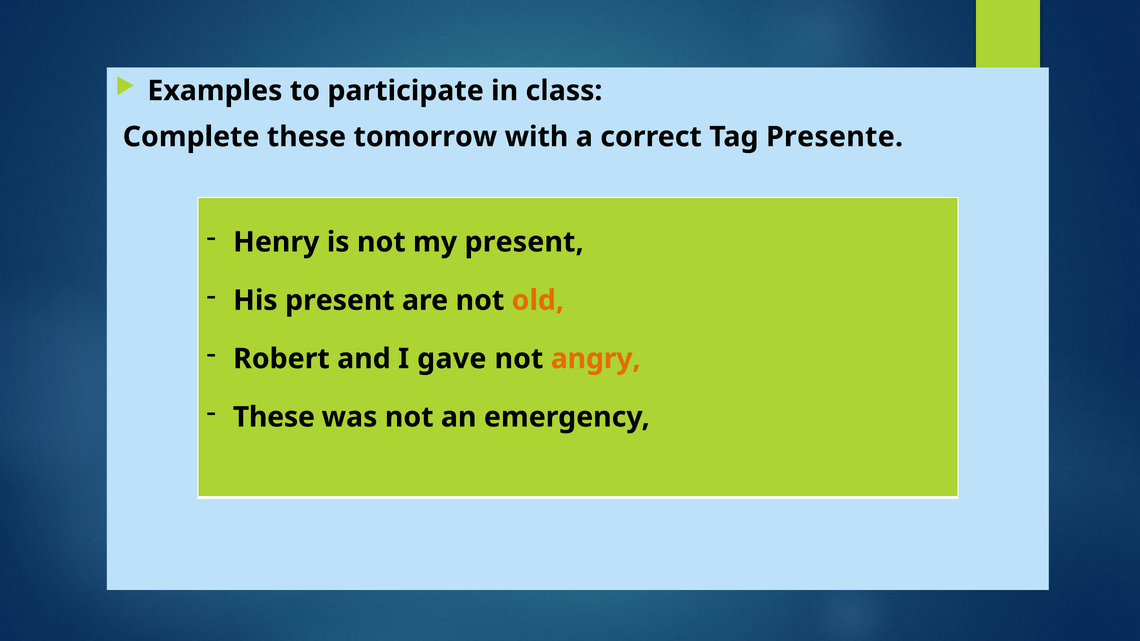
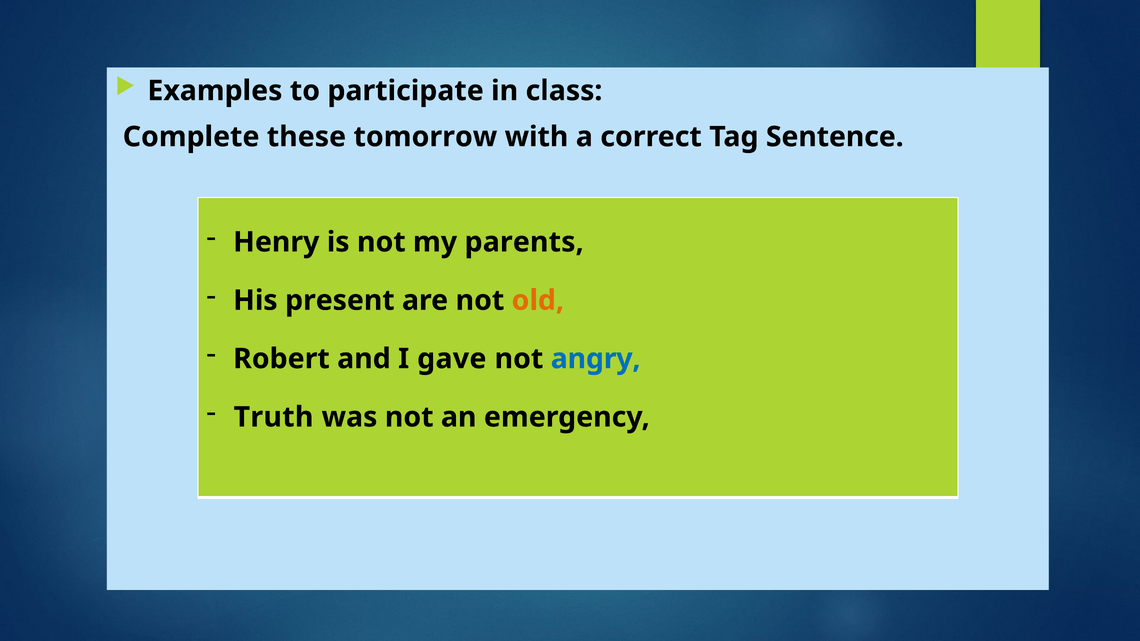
Presente: Presente -> Sentence (835, 137)
my present: present -> parents (524, 242)
angry colour: orange -> blue (596, 359)
These: These -> Truth (274, 417)
